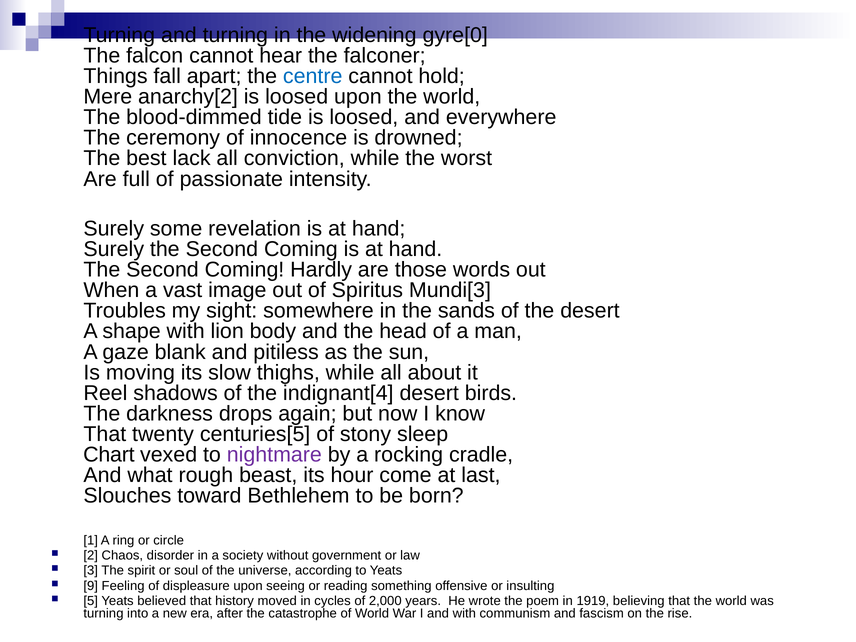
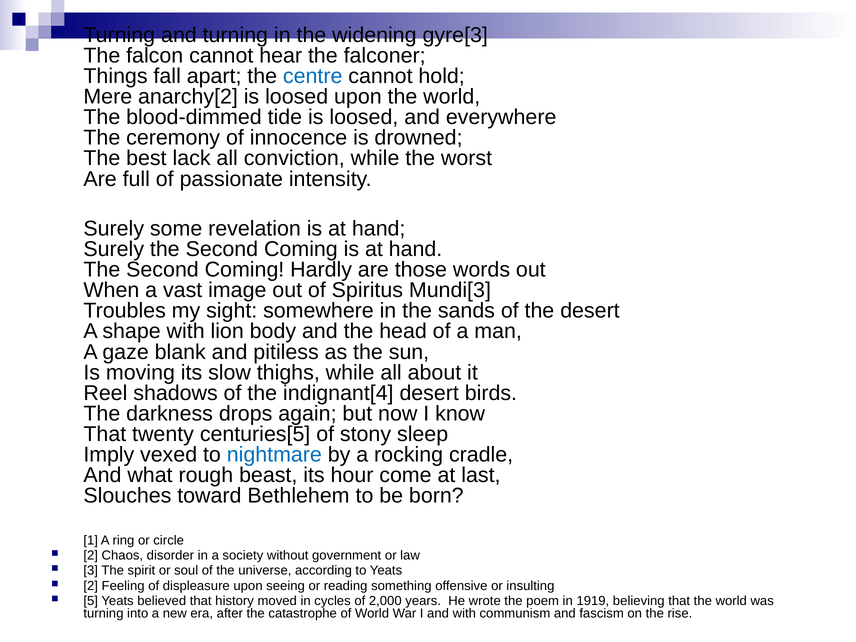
gyre[0: gyre[0 -> gyre[3 (455, 35)
Chart: Chart -> Imply (109, 455)
nightmare colour: purple -> blue (274, 455)
9: 9 -> 2 (91, 586)
